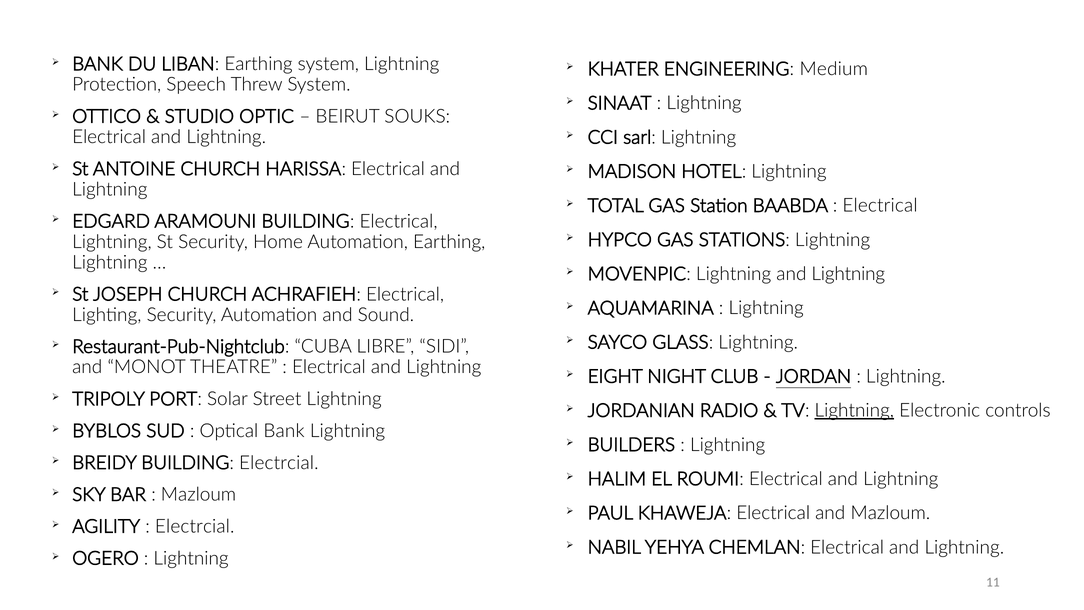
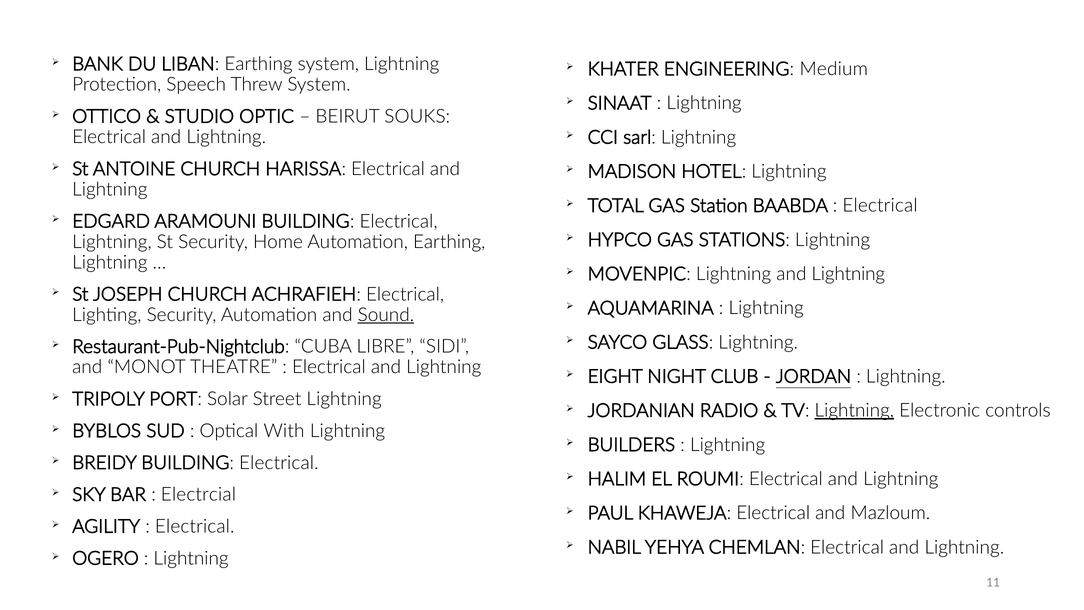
Sound underline: none -> present (386, 315)
Optical Bank: Bank -> With (284, 431)
BREIDY BUILDING Electrcial: Electrcial -> Electrical (279, 463)
Mazloum: Mazloum -> Electrcial (198, 494)
Electrcial: Electrcial -> Electrical (195, 526)
